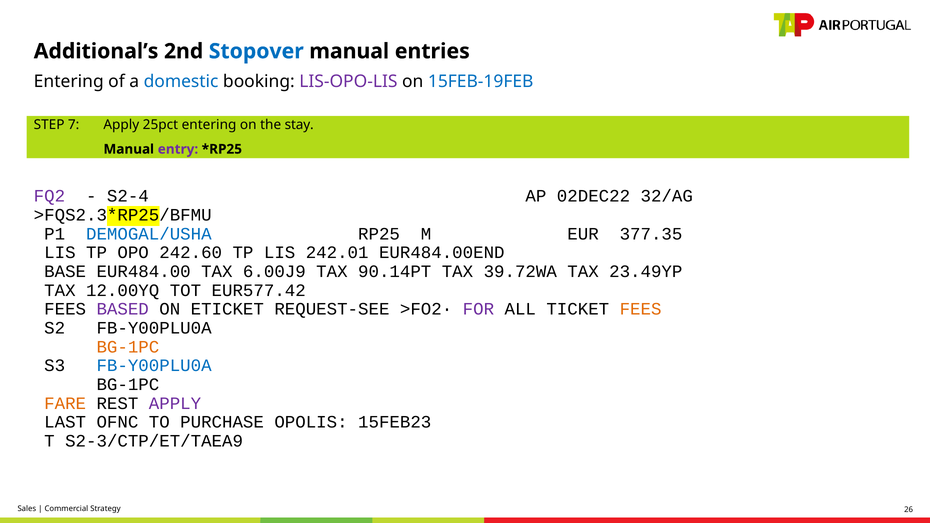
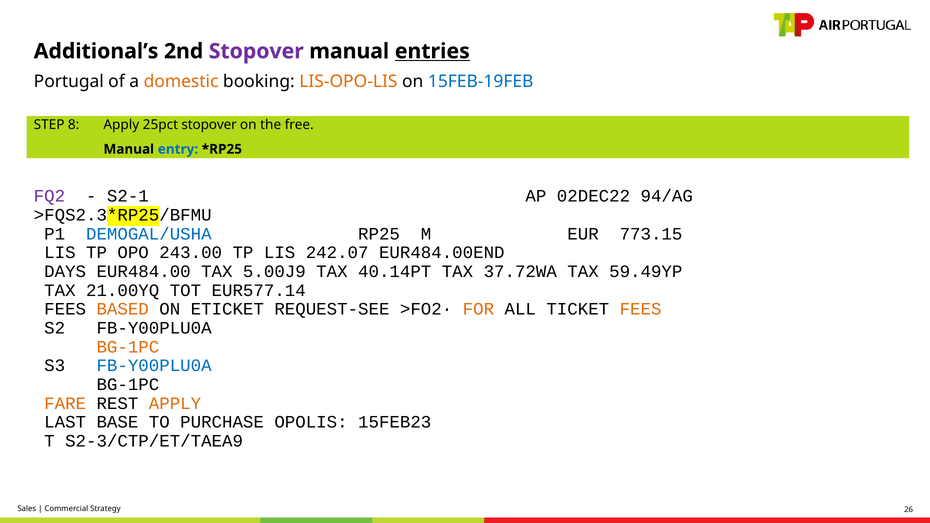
Stopover colour: blue -> purple (256, 51)
entries underline: none -> present (432, 51)
Entering: Entering -> Portugal (69, 81)
domestic colour: blue -> orange (181, 81)
LIS-OPO-LIS colour: purple -> orange (348, 81)
7: 7 -> 8 (74, 125)
25pct entering: entering -> stopover (209, 125)
stay: stay -> free (299, 125)
entry colour: purple -> blue (178, 149)
S2-4: S2-4 -> S2-1 (128, 196)
32/AG: 32/AG -> 94/AG (667, 196)
377.35: 377.35 -> 773.15 (651, 234)
242.60: 242.60 -> 243.00 (191, 253)
242.01: 242.01 -> 242.07 (337, 253)
BASE: BASE -> DAYS (65, 272)
6.00J9: 6.00J9 -> 5.00J9 (274, 272)
90.14PT: 90.14PT -> 40.14PT (395, 272)
39.72WA: 39.72WA -> 37.72WA (520, 272)
23.49YP: 23.49YP -> 59.49YP (646, 272)
12.00YQ: 12.00YQ -> 21.00YQ (123, 290)
EUR577.42: EUR577.42 -> EUR577.14 (259, 290)
BASED colour: purple -> orange (123, 309)
FOR colour: purple -> orange (478, 309)
APPLY colour: purple -> orange (175, 403)
OFNC: OFNC -> BASE (117, 422)
